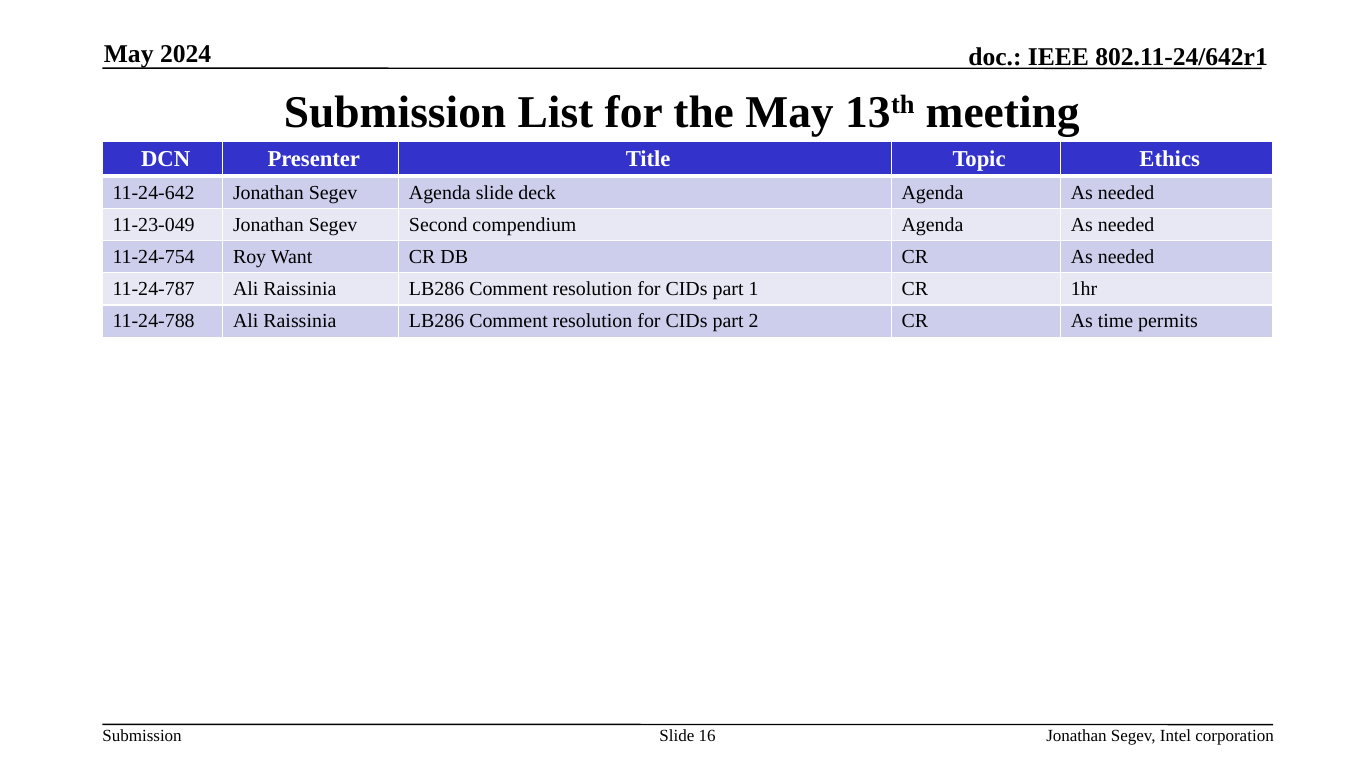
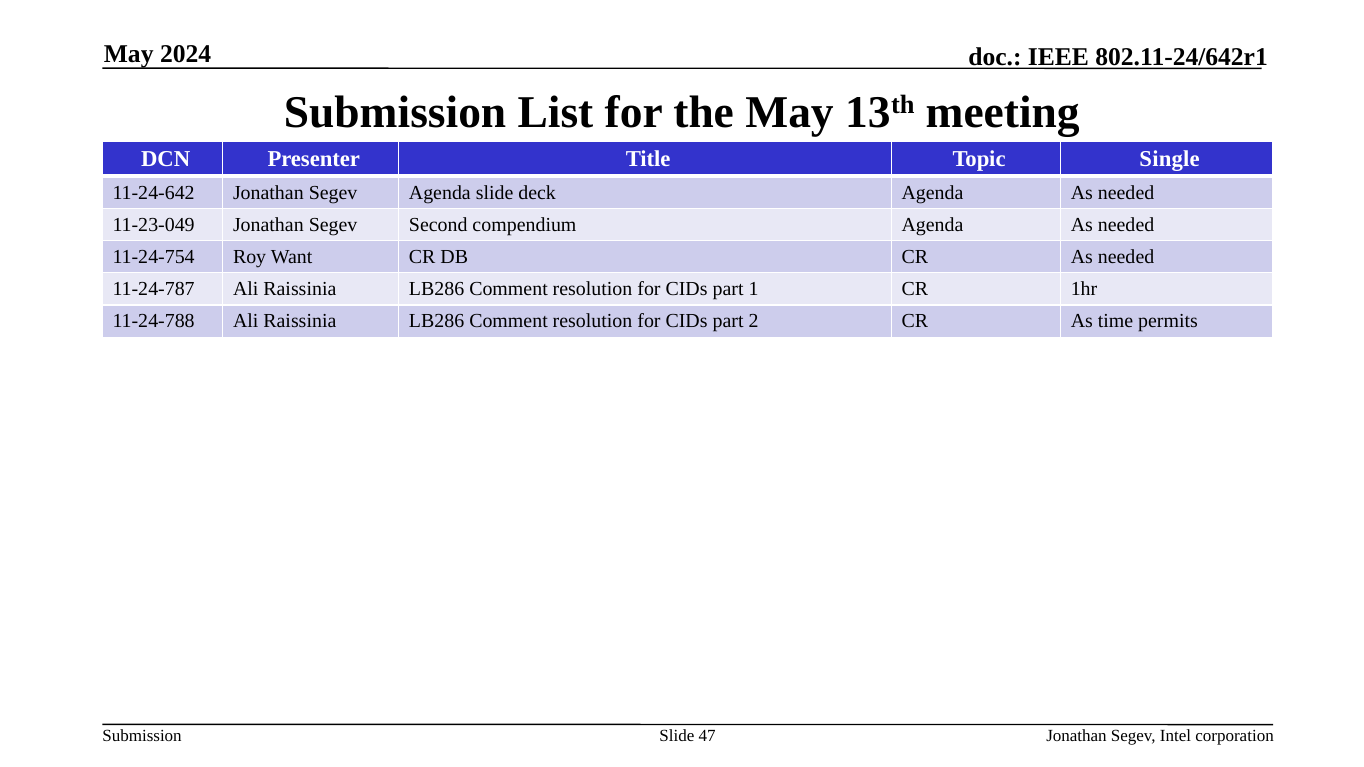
Ethics: Ethics -> Single (1170, 159)
16: 16 -> 47 (707, 736)
